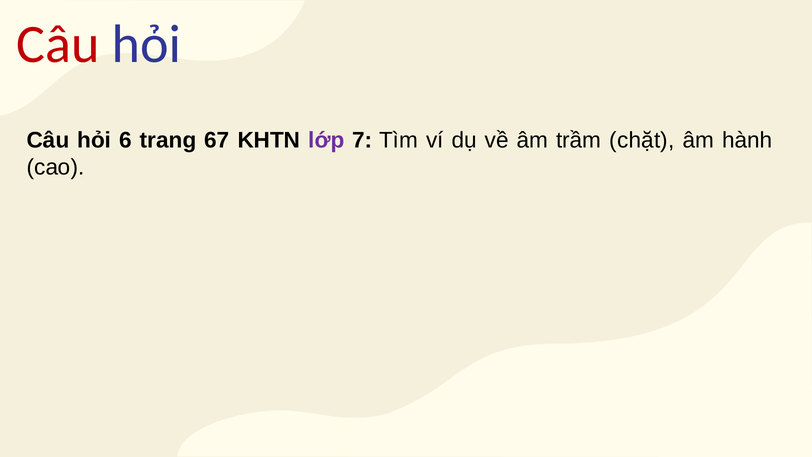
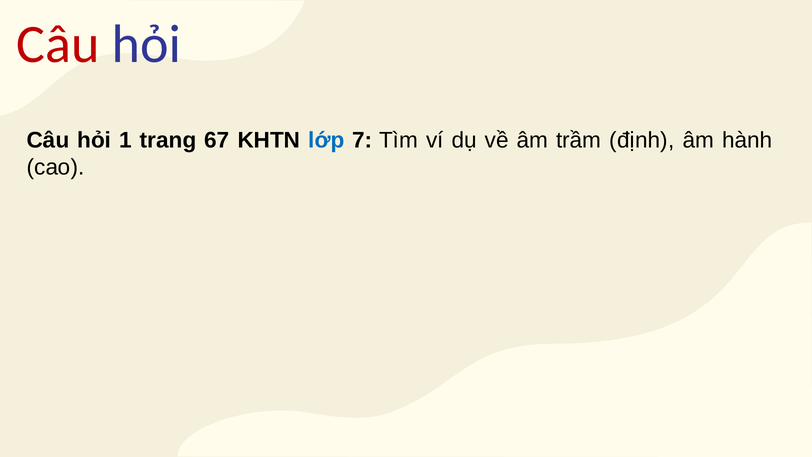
6: 6 -> 1 (126, 140)
lớp colour: purple -> blue (326, 140)
chặt: chặt -> định (642, 140)
